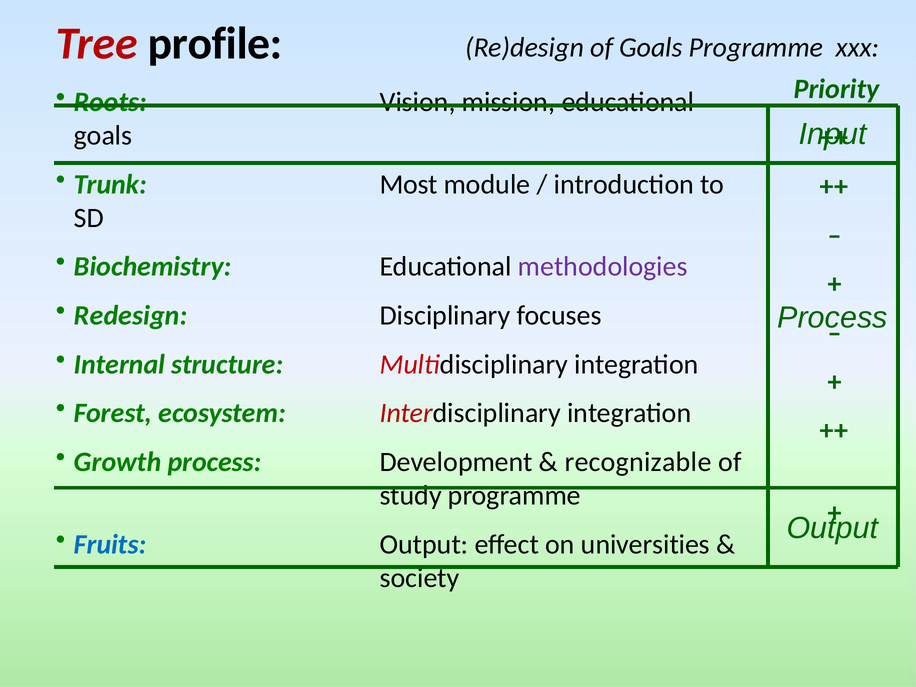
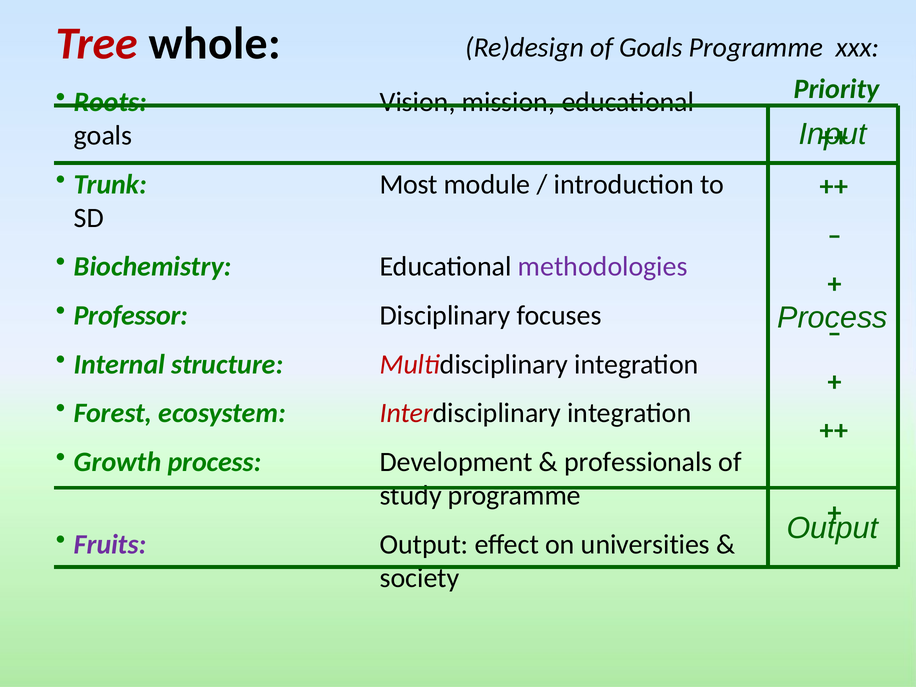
profile: profile -> whole (215, 44)
Redesign: Redesign -> Professor (131, 316)
recognizable: recognizable -> professionals (638, 462)
Fruits colour: blue -> purple (110, 544)
